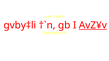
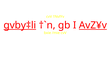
gvby‡li underline: none -> present (20, 25)
